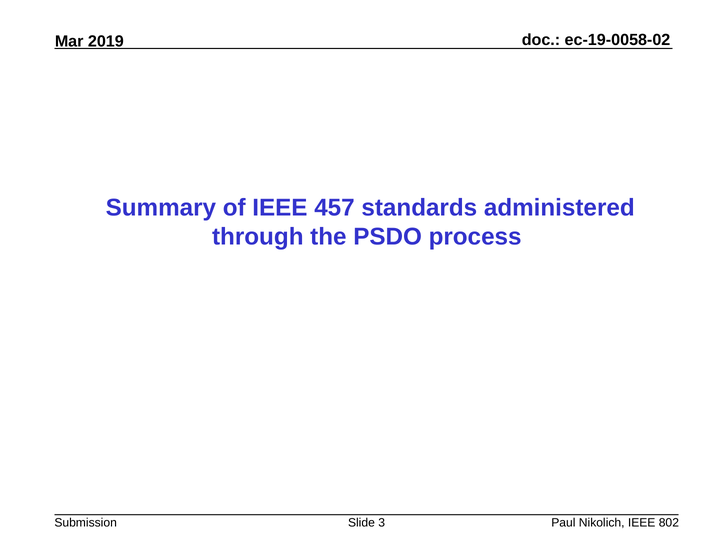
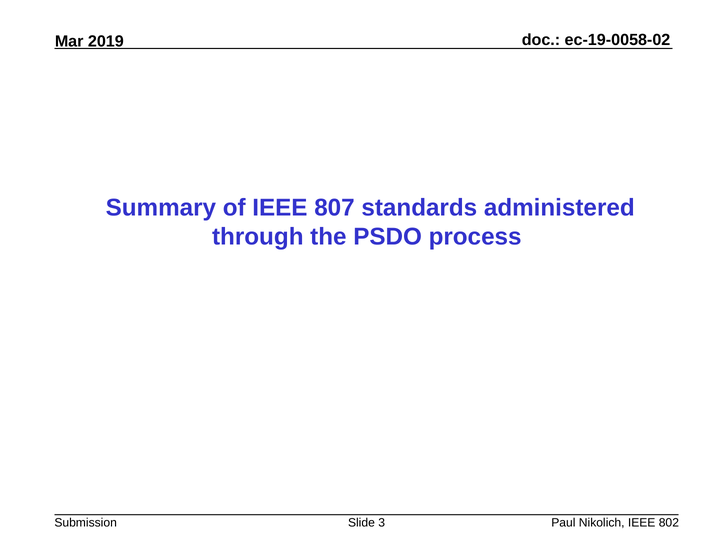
457: 457 -> 807 (334, 208)
